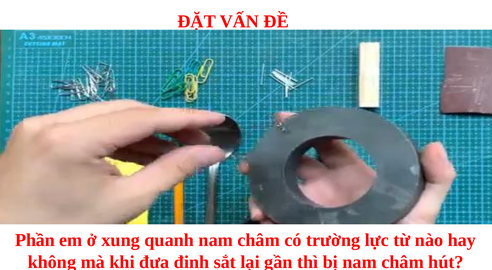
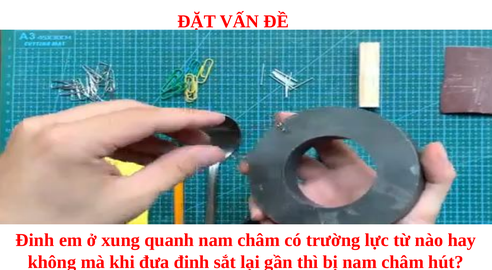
Phần: Phần -> Đinh (35, 240)
